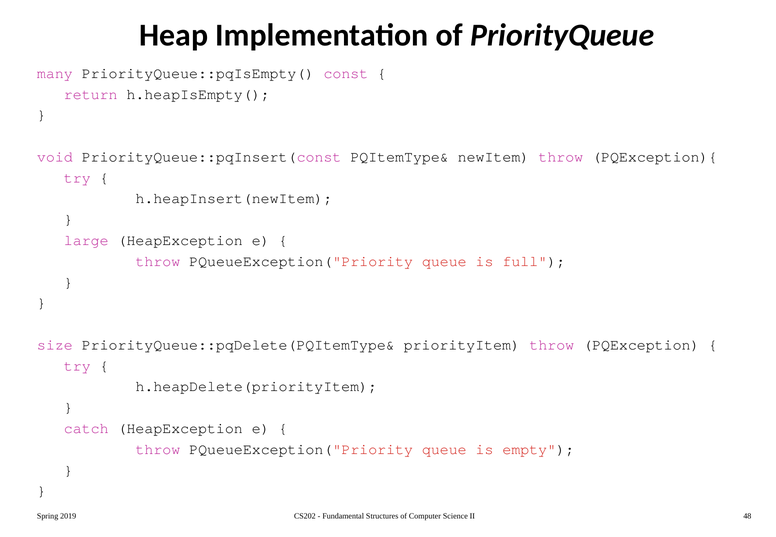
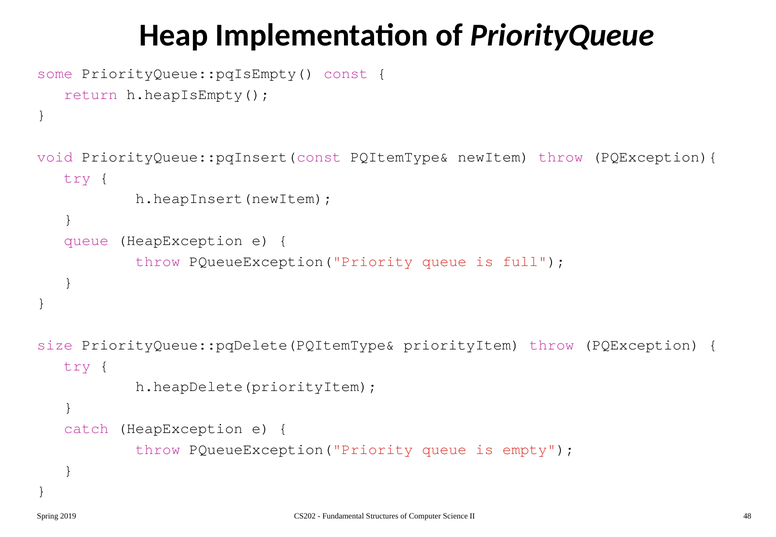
many: many -> some (55, 73)
large: large -> queue (86, 240)
